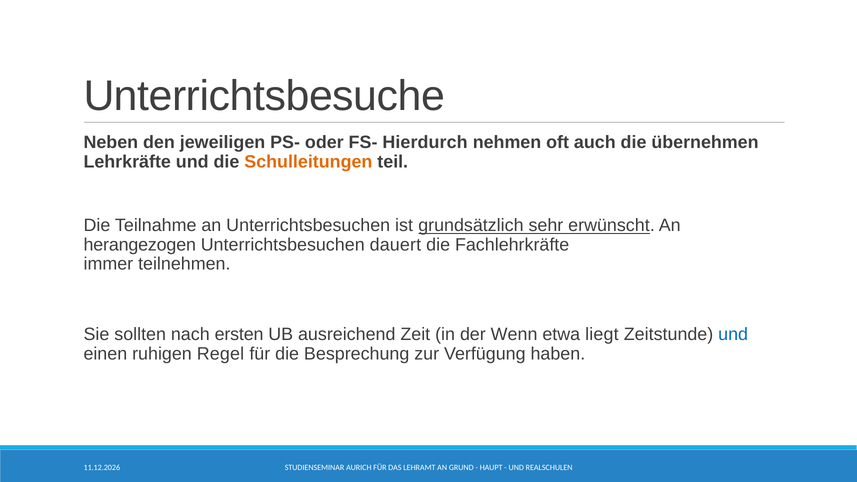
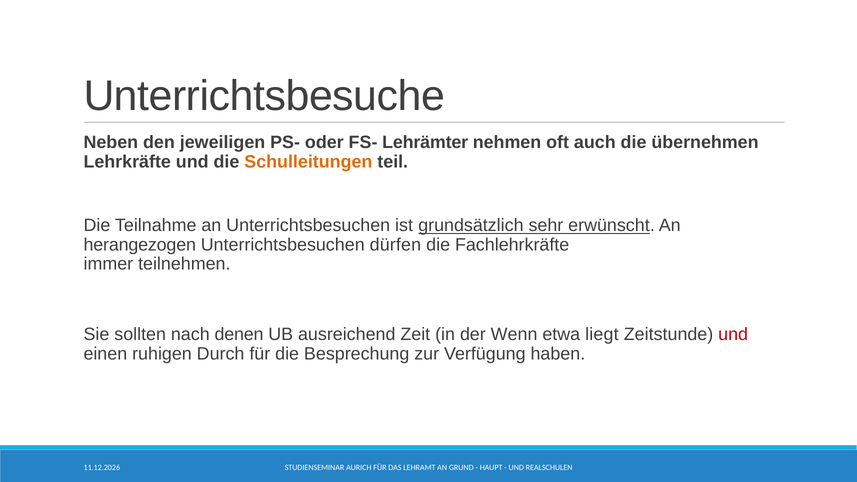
Hierdurch: Hierdurch -> Lehrämter (425, 143)
dauert: dauert -> dürfen (395, 245)
ersten: ersten -> denen (239, 334)
und colour: blue -> red (733, 334)
Regel: Regel -> Durch (221, 354)
